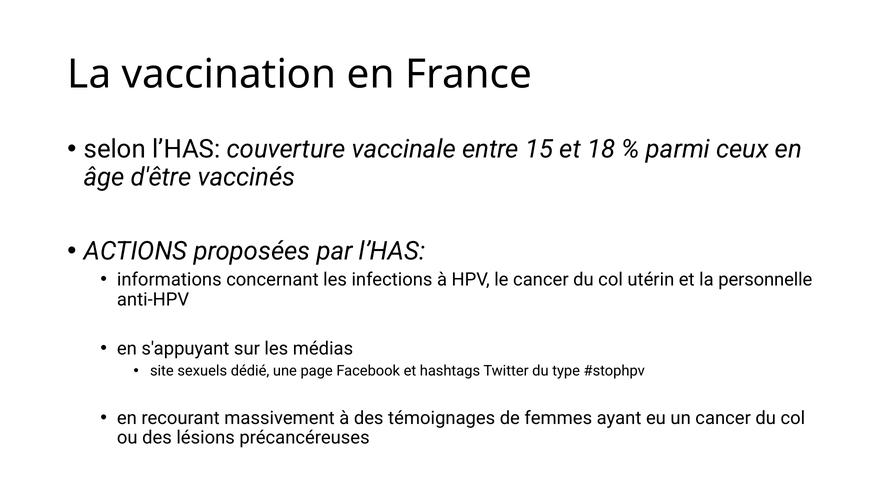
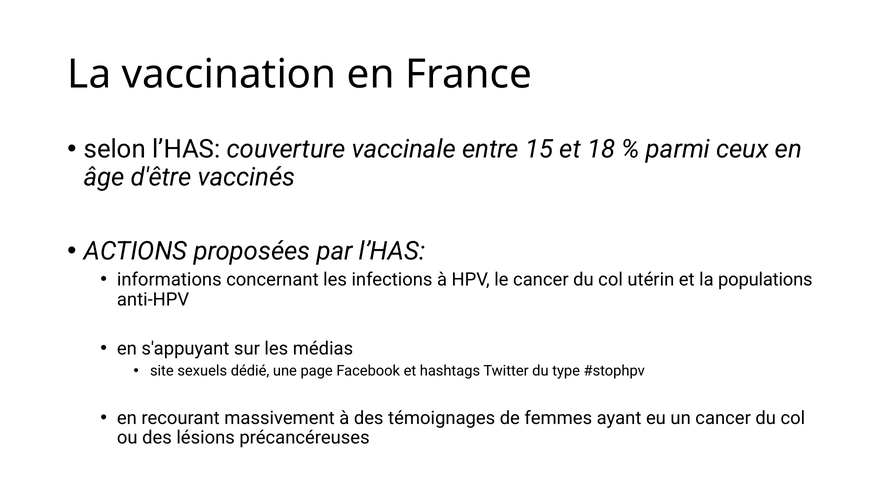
personnelle: personnelle -> populations (765, 279)
